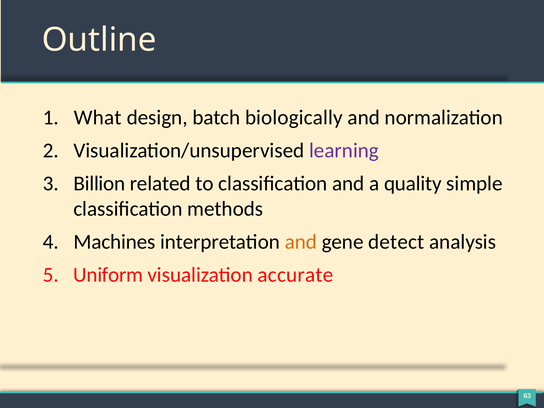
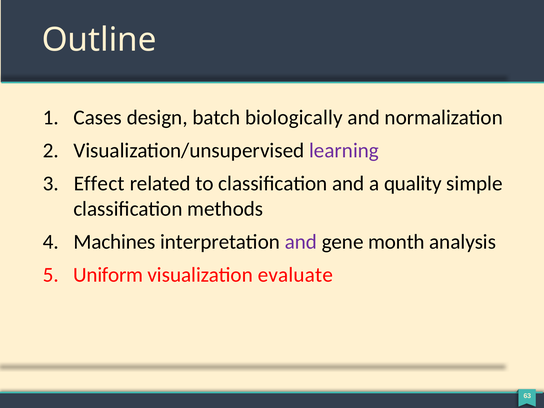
What: What -> Cases (98, 118)
Billion: Billion -> Effect (99, 183)
and colour: orange -> purple (301, 242)
detect: detect -> month (396, 242)
accurate: accurate -> evaluate (295, 275)
